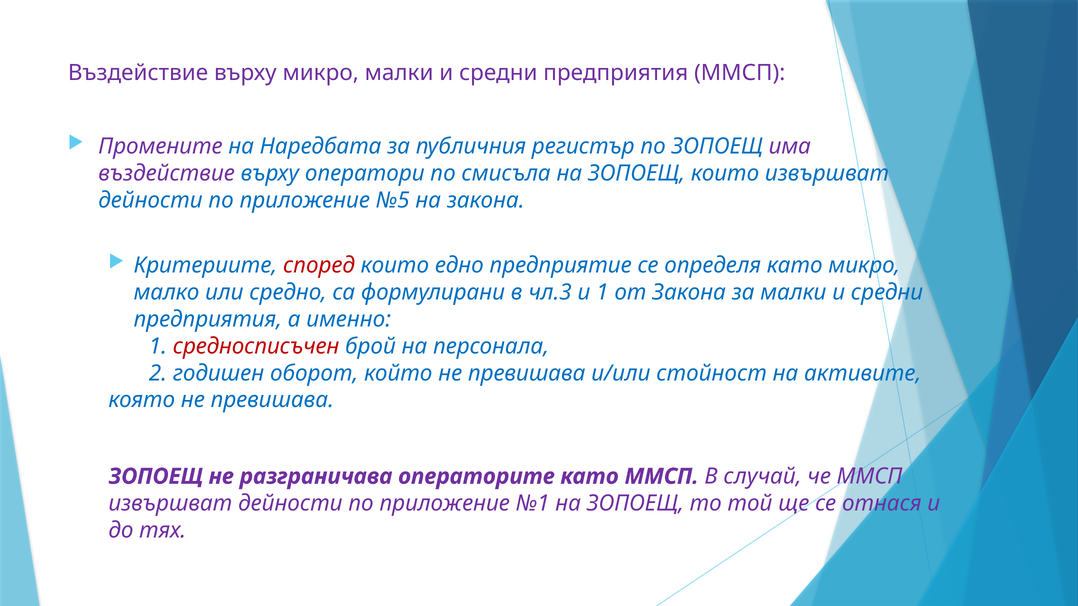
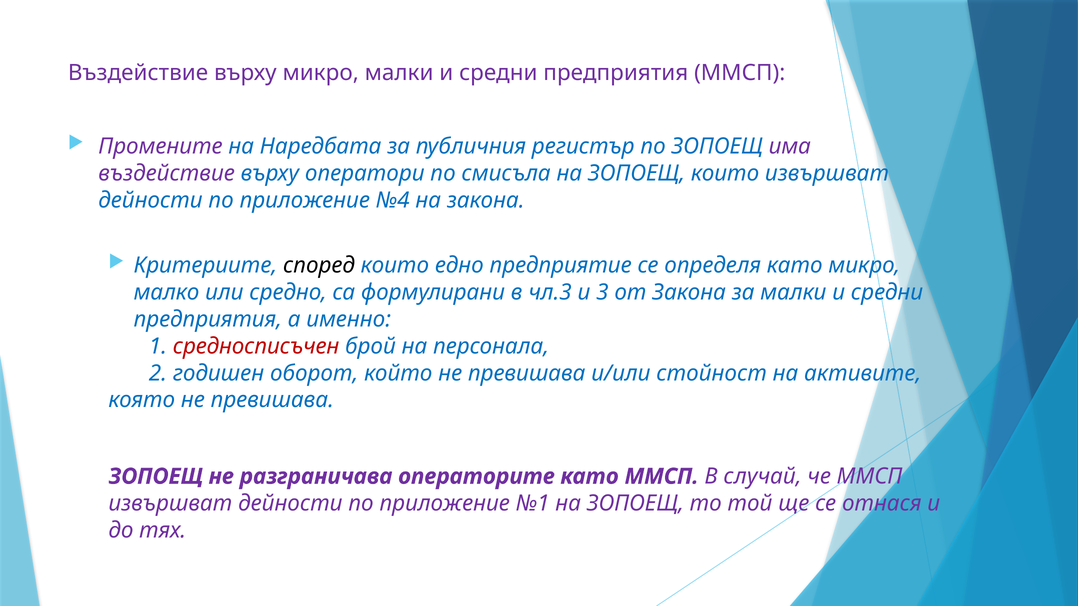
№5: №5 -> №4 (393, 200)
според colour: red -> black (319, 265)
и 1: 1 -> 3 (602, 292)
